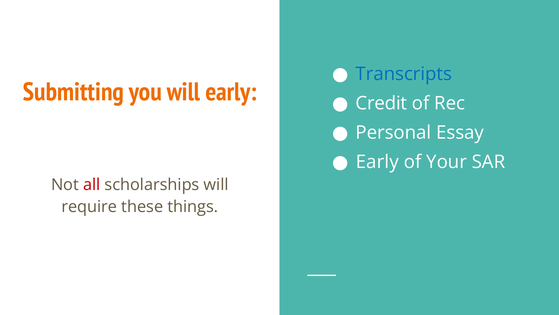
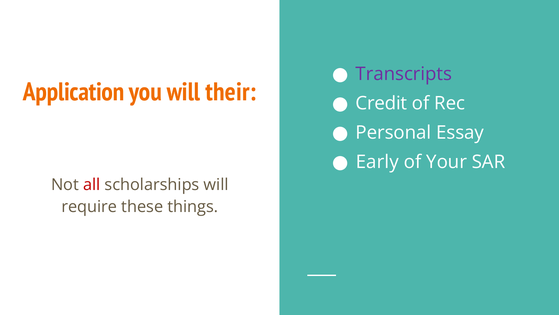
Transcripts colour: blue -> purple (404, 74)
Submitting: Submitting -> Application (74, 92)
will early: early -> their (231, 92)
